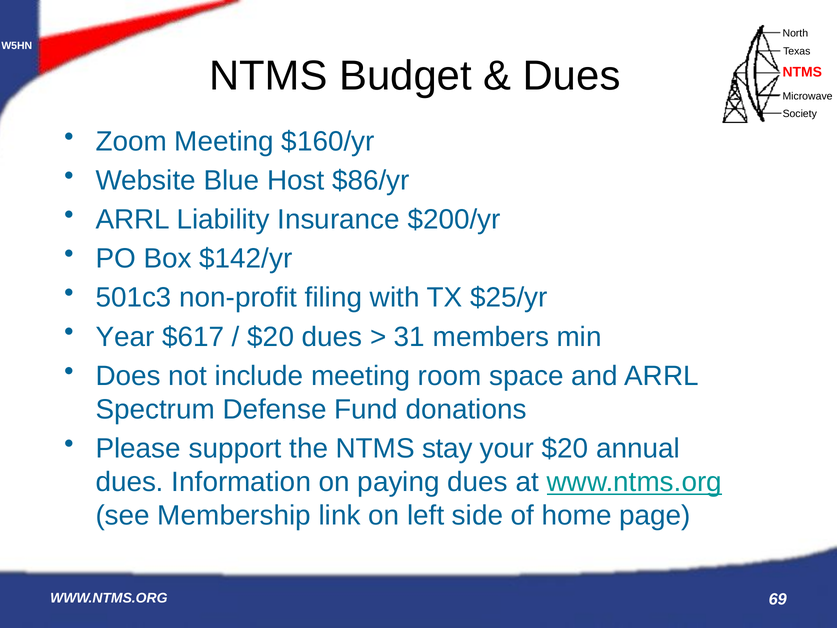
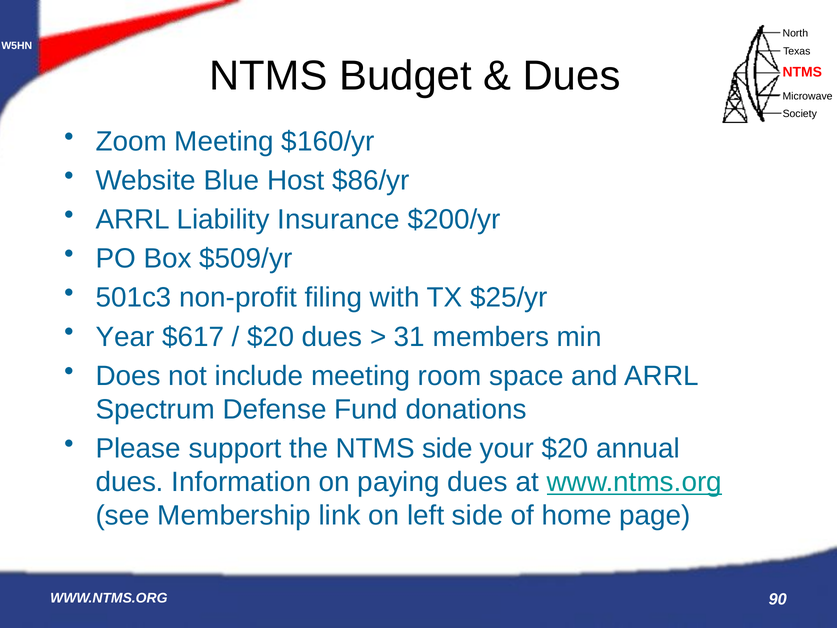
$142/yr: $142/yr -> $509/yr (246, 259)
NTMS stay: stay -> side (447, 448)
69: 69 -> 90 (778, 599)
